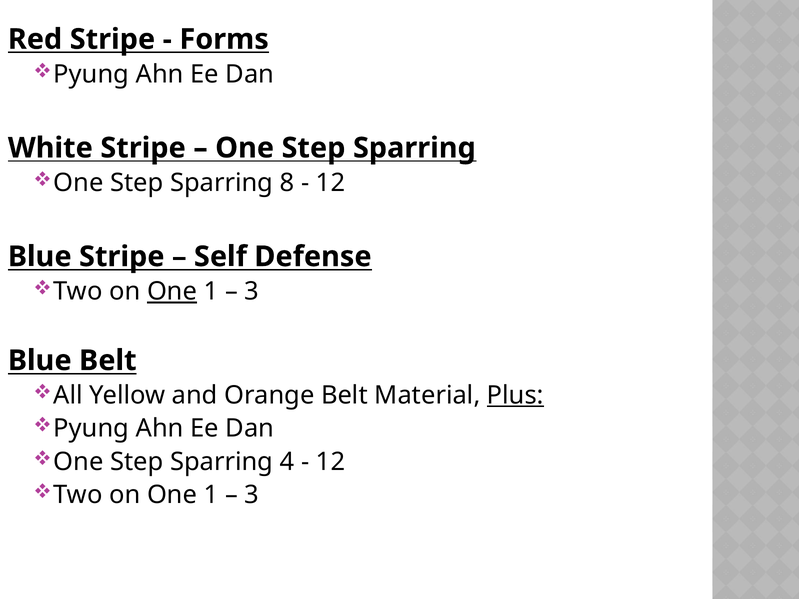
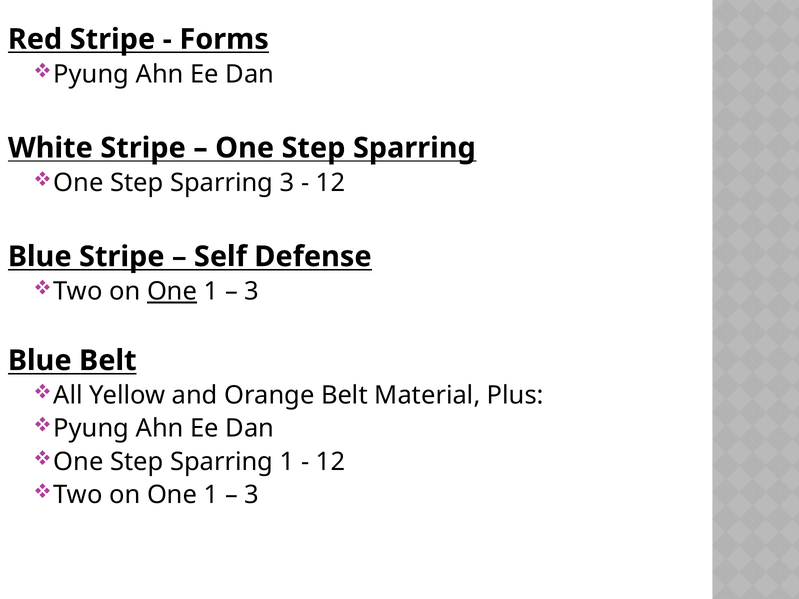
Sparring 8: 8 -> 3 (287, 183)
Plus underline: present -> none (515, 396)
Sparring 4: 4 -> 1 (287, 462)
